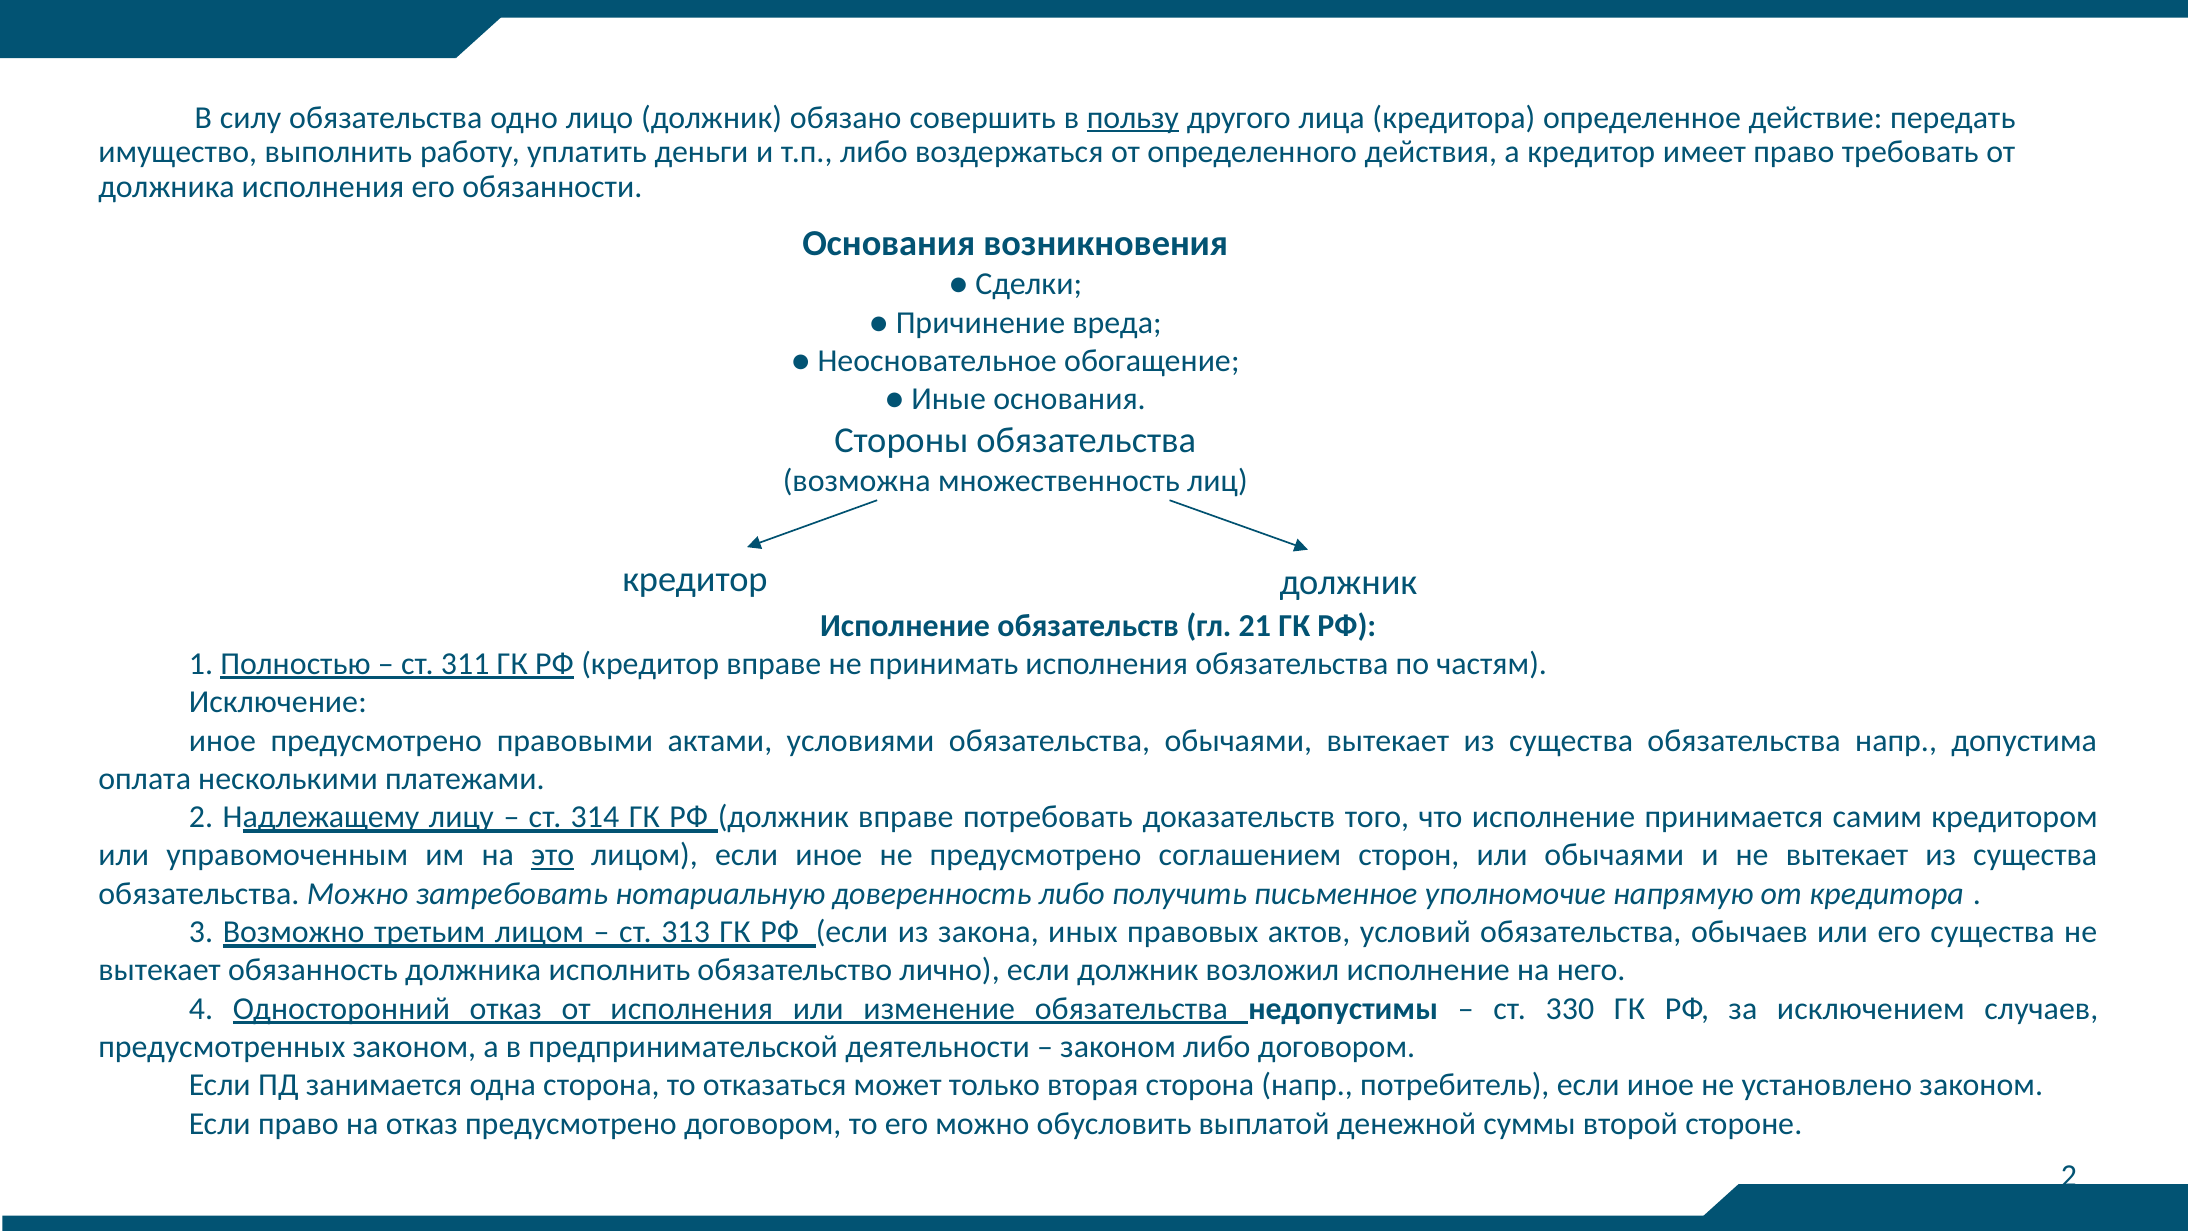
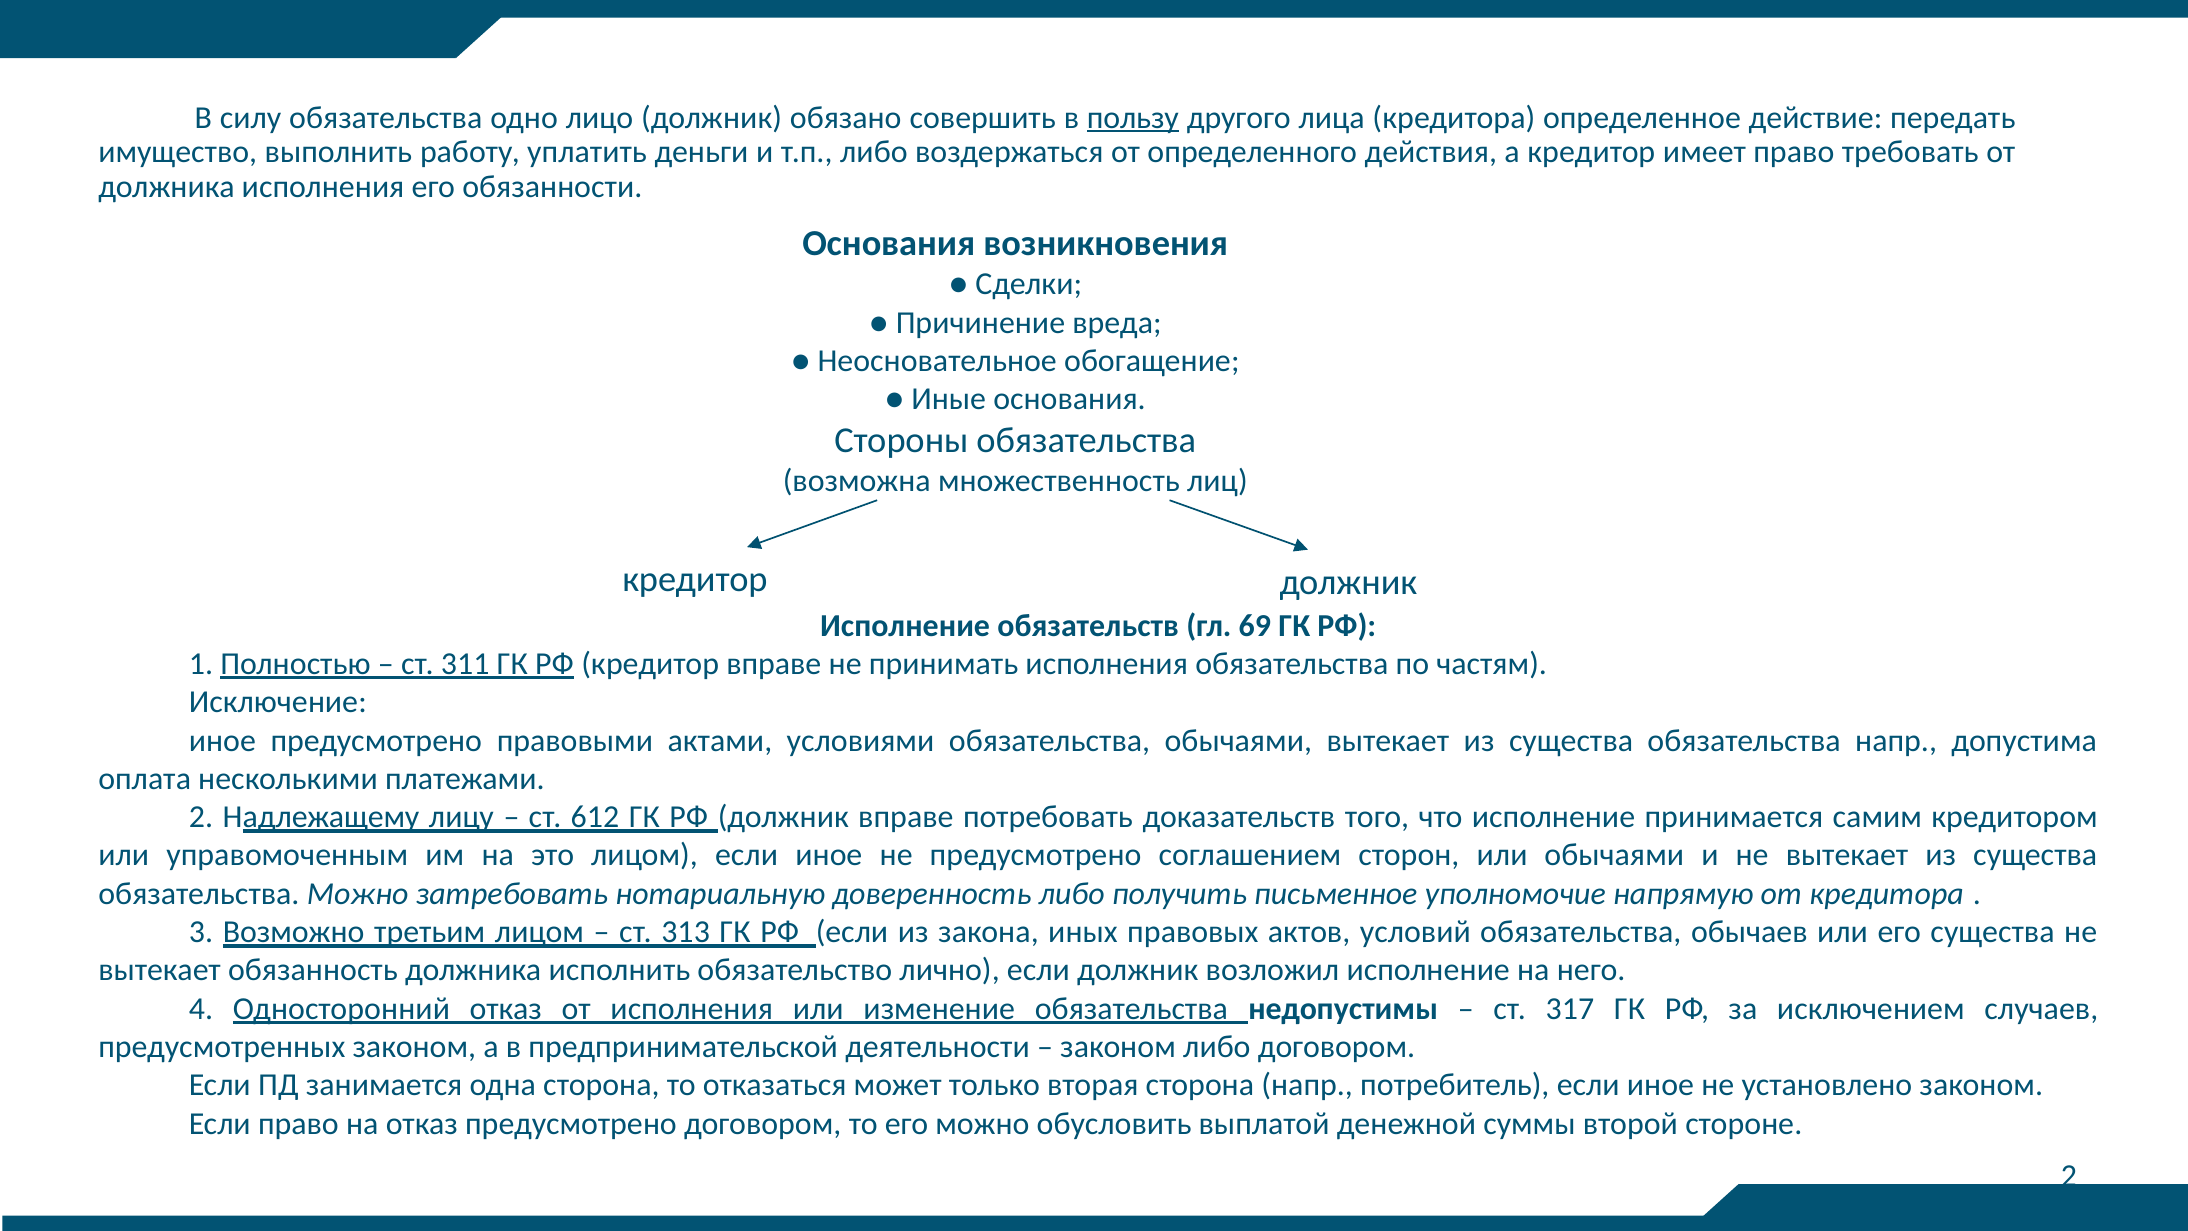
21: 21 -> 69 (1255, 625)
314: 314 -> 612 (595, 817)
это underline: present -> none (553, 855)
330: 330 -> 317 (1570, 1008)
